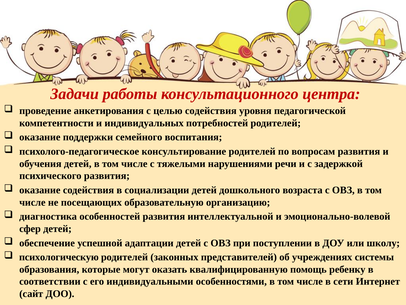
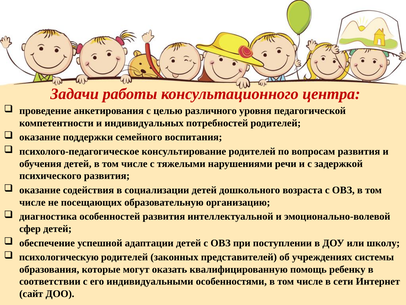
целью содействия: содействия -> различного (211, 111)
